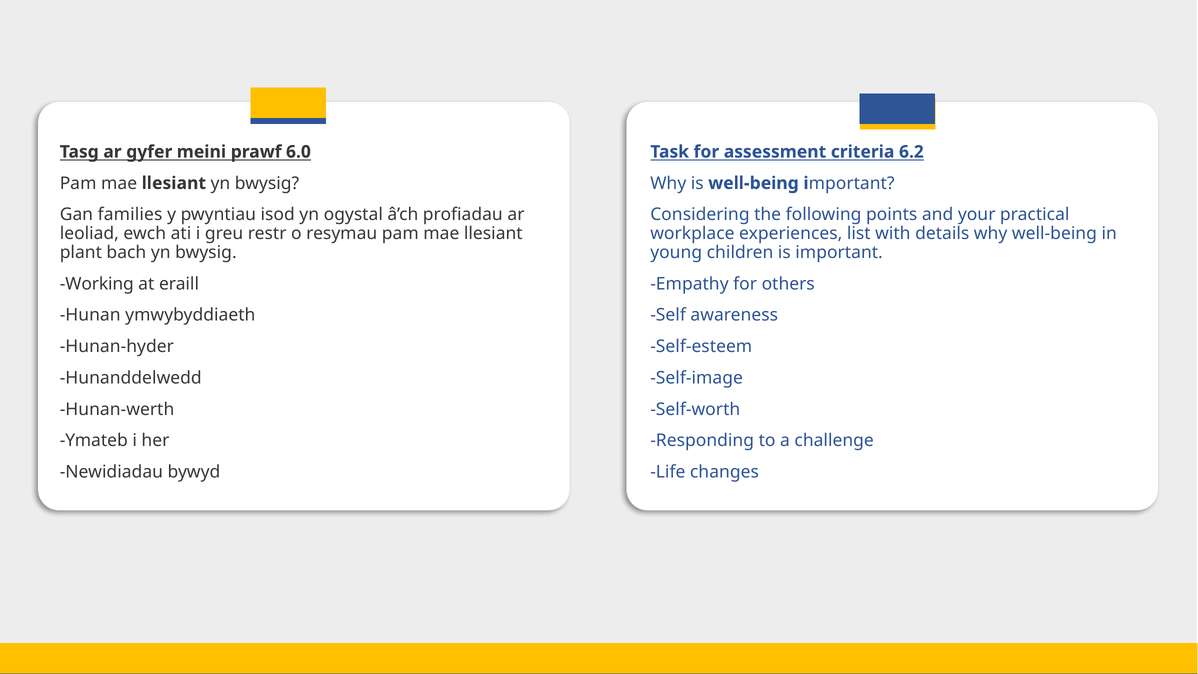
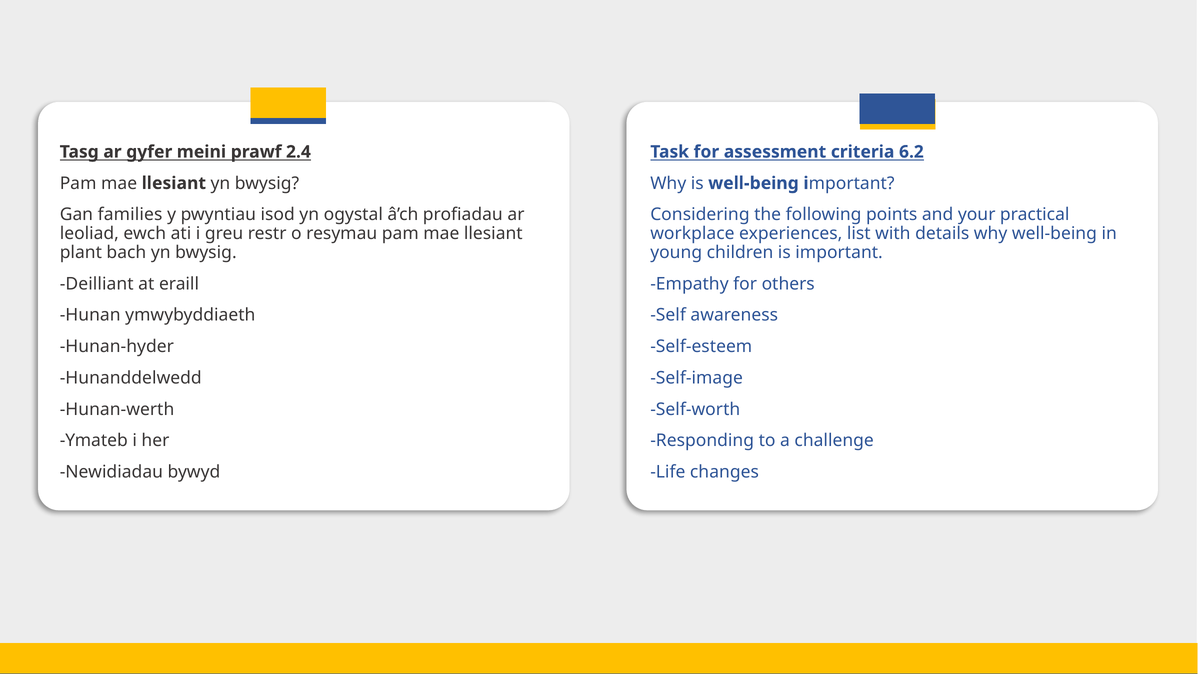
6.0: 6.0 -> 2.4 (298, 152)
Working: Working -> Deilliant (97, 284)
